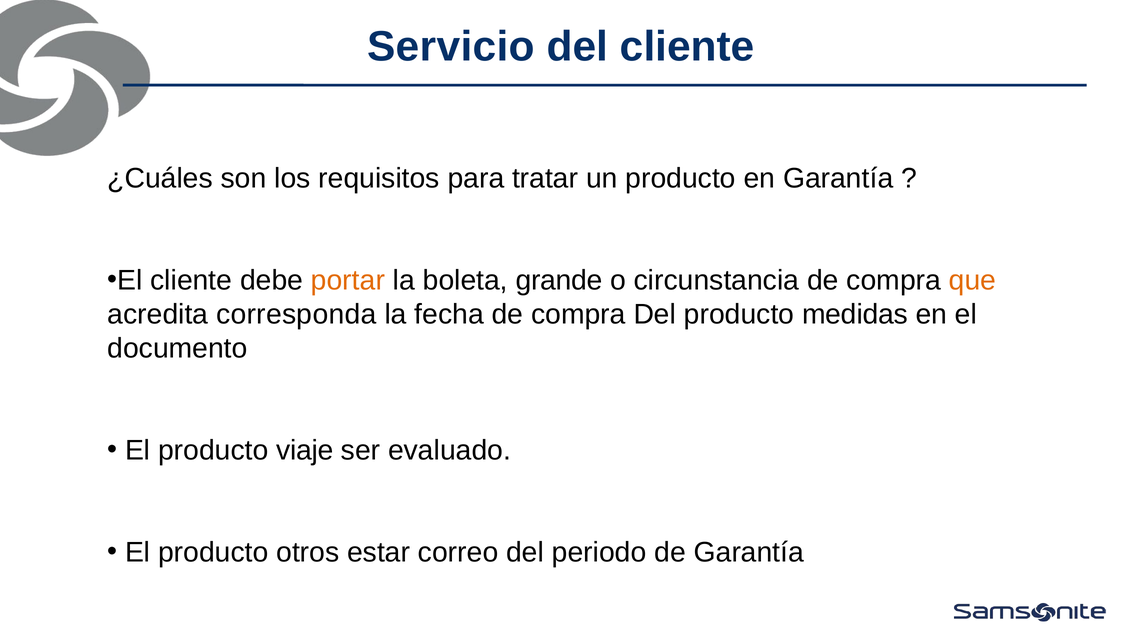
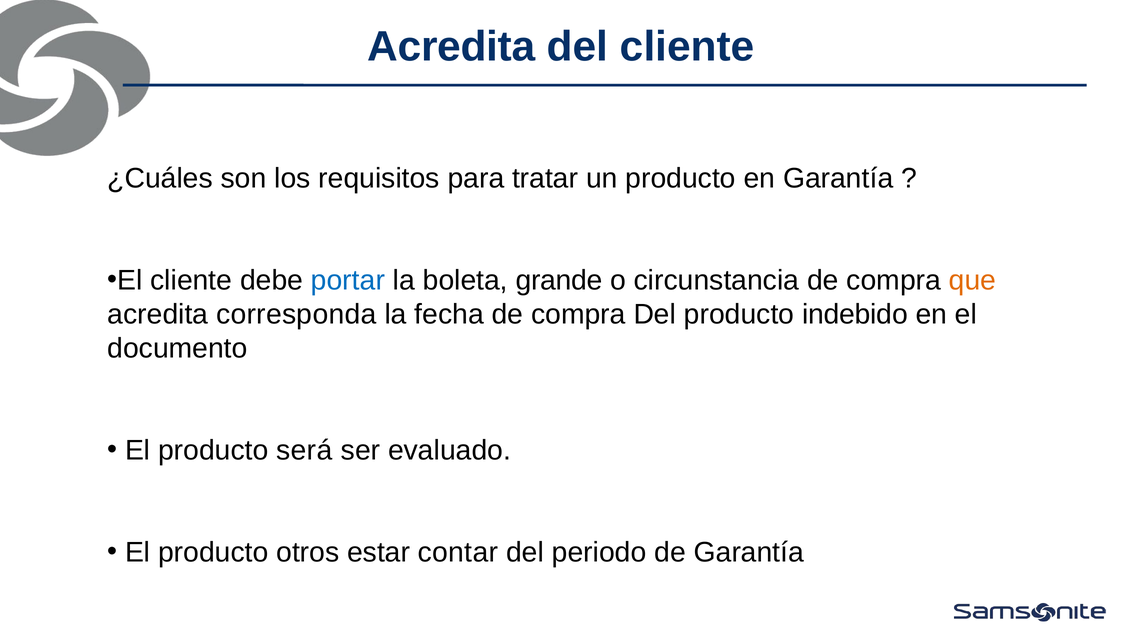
Servicio: Servicio -> Acredita (451, 47)
portar colour: orange -> blue (348, 280)
medidas: medidas -> indebido (855, 314)
viaje: viaje -> será (304, 450)
correo: correo -> contar (458, 552)
